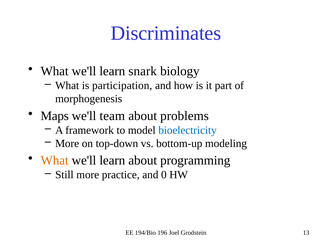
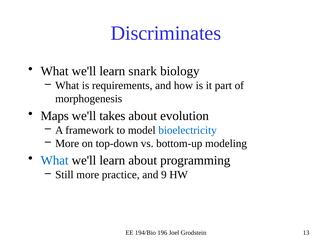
participation: participation -> requirements (122, 85)
team: team -> takes (112, 116)
problems: problems -> evolution (185, 116)
What colour: orange -> blue (55, 160)
0: 0 -> 9 (164, 175)
